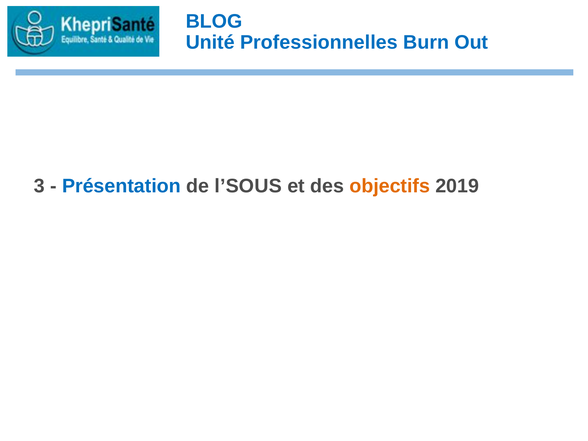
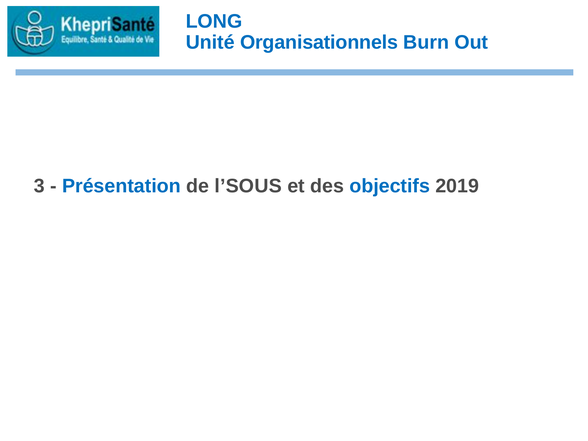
BLOG: BLOG -> LONG (214, 21)
Professionnelles: Professionnelles -> Organisationnels (319, 43)
objectifs colour: orange -> blue (390, 186)
